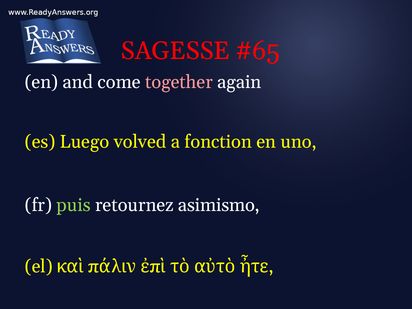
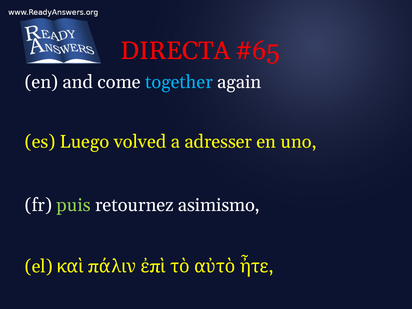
SAGESSE: SAGESSE -> DIRECTA (175, 51)
together colour: pink -> light blue (179, 82)
fonction: fonction -> adresser (218, 142)
